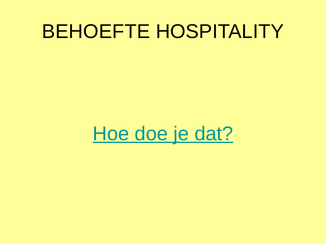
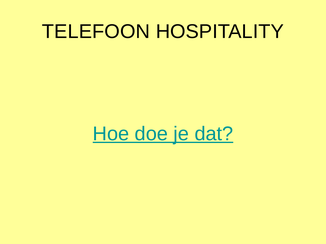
BEHOEFTE: BEHOEFTE -> TELEFOON (96, 32)
